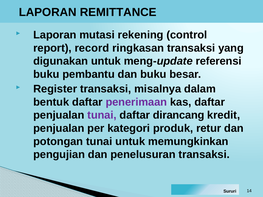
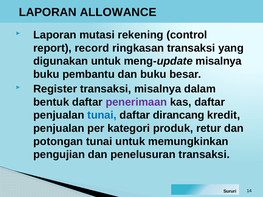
REMITTANCE: REMITTANCE -> ALLOWANCE (118, 12)
meng-update referensi: referensi -> misalnya (219, 61)
tunai colour: purple -> blue (102, 115)
